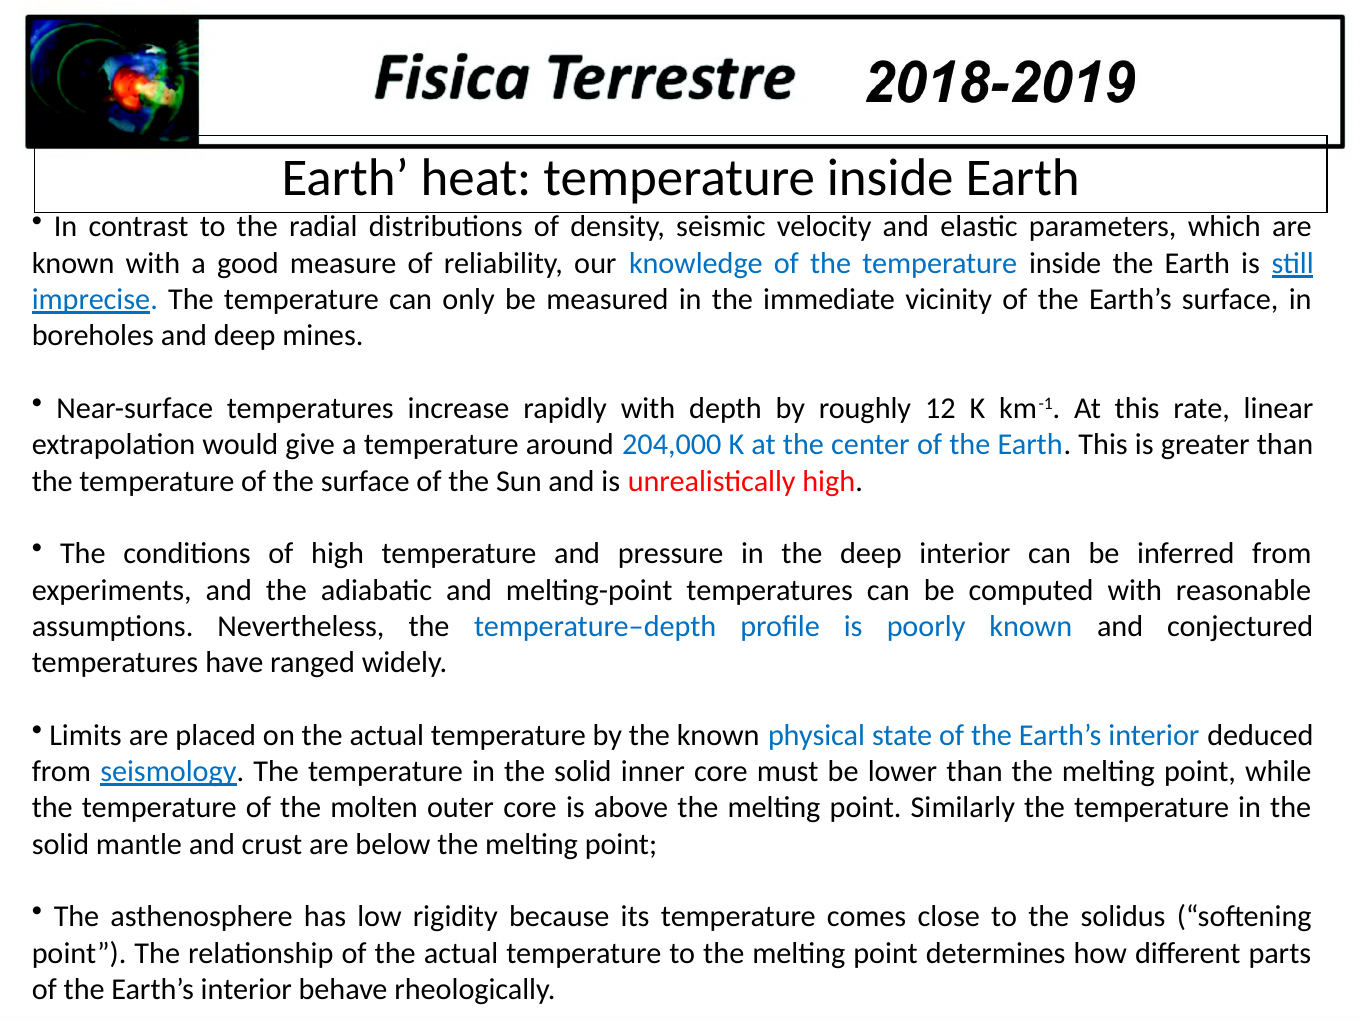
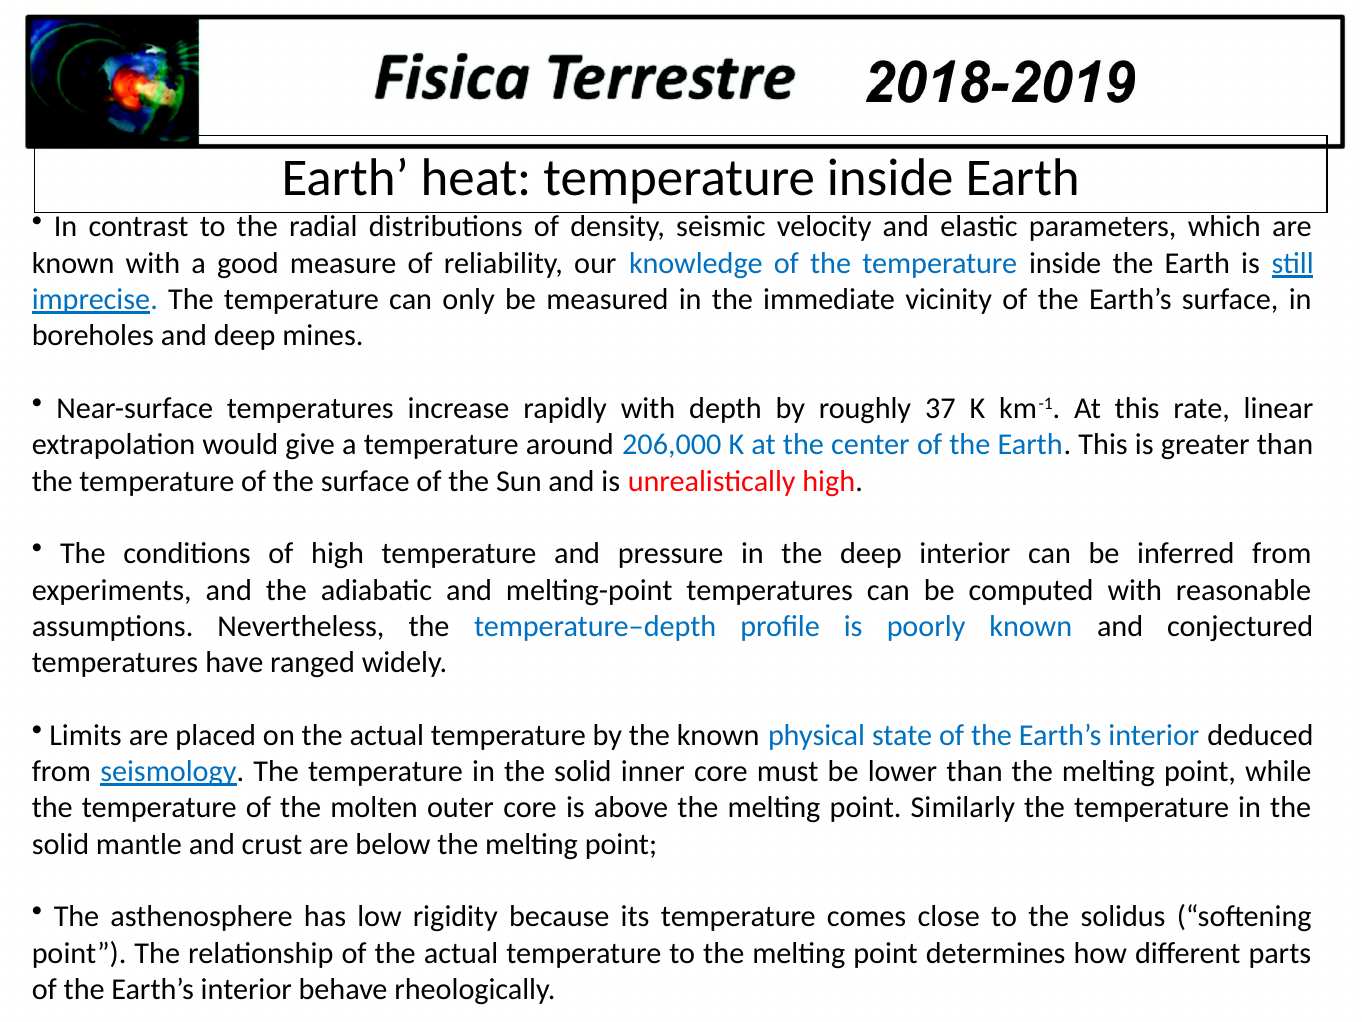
12: 12 -> 37 (940, 408)
204,000: 204,000 -> 206,000 (672, 445)
